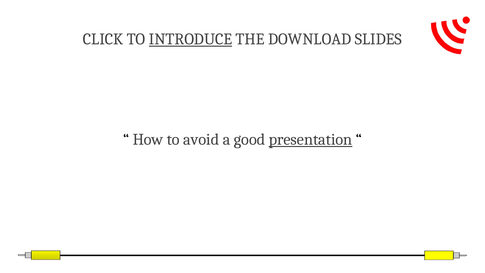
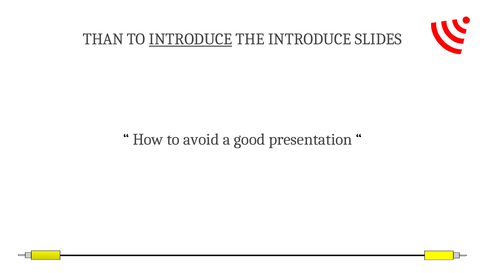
CLICK: CLICK -> THAN (103, 39)
THE DOWNLOAD: DOWNLOAD -> INTRODUCE (310, 39)
presentation underline: present -> none (311, 139)
